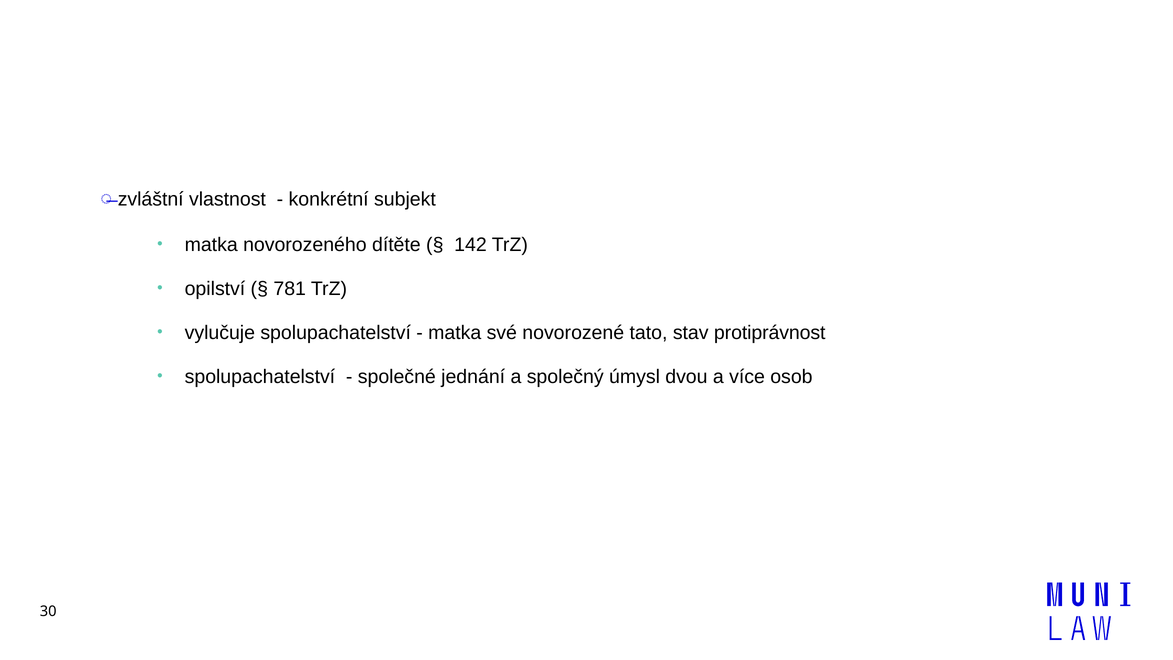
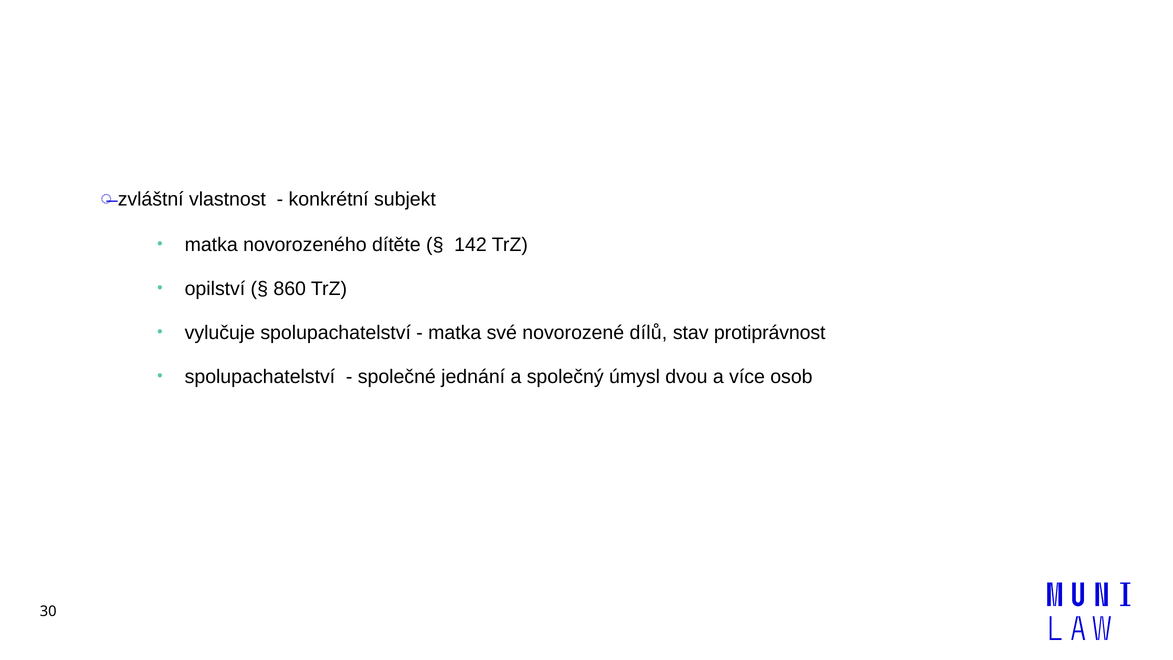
781: 781 -> 860 (290, 289)
tato: tato -> dílů (648, 333)
